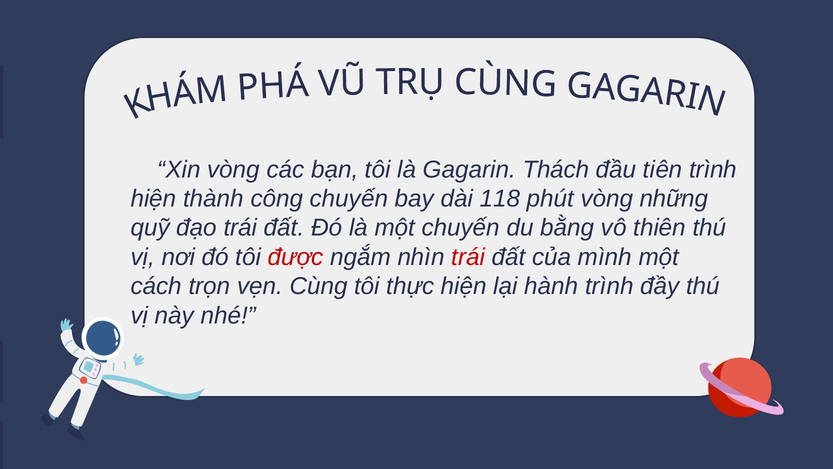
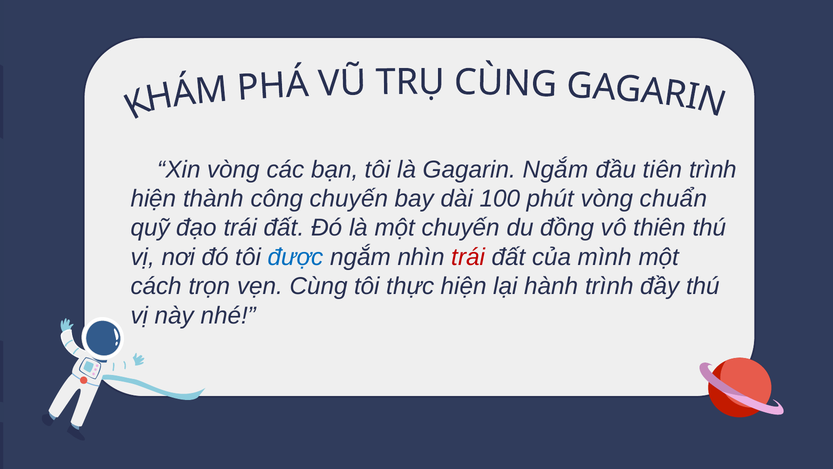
Gagarin Thách: Thách -> Ngắm (556, 169)
118: 118 -> 100 (500, 199)
những: những -> chuẩn (674, 199)
bằng: bằng -> đồng (567, 228)
được colour: red -> blue (296, 257)
